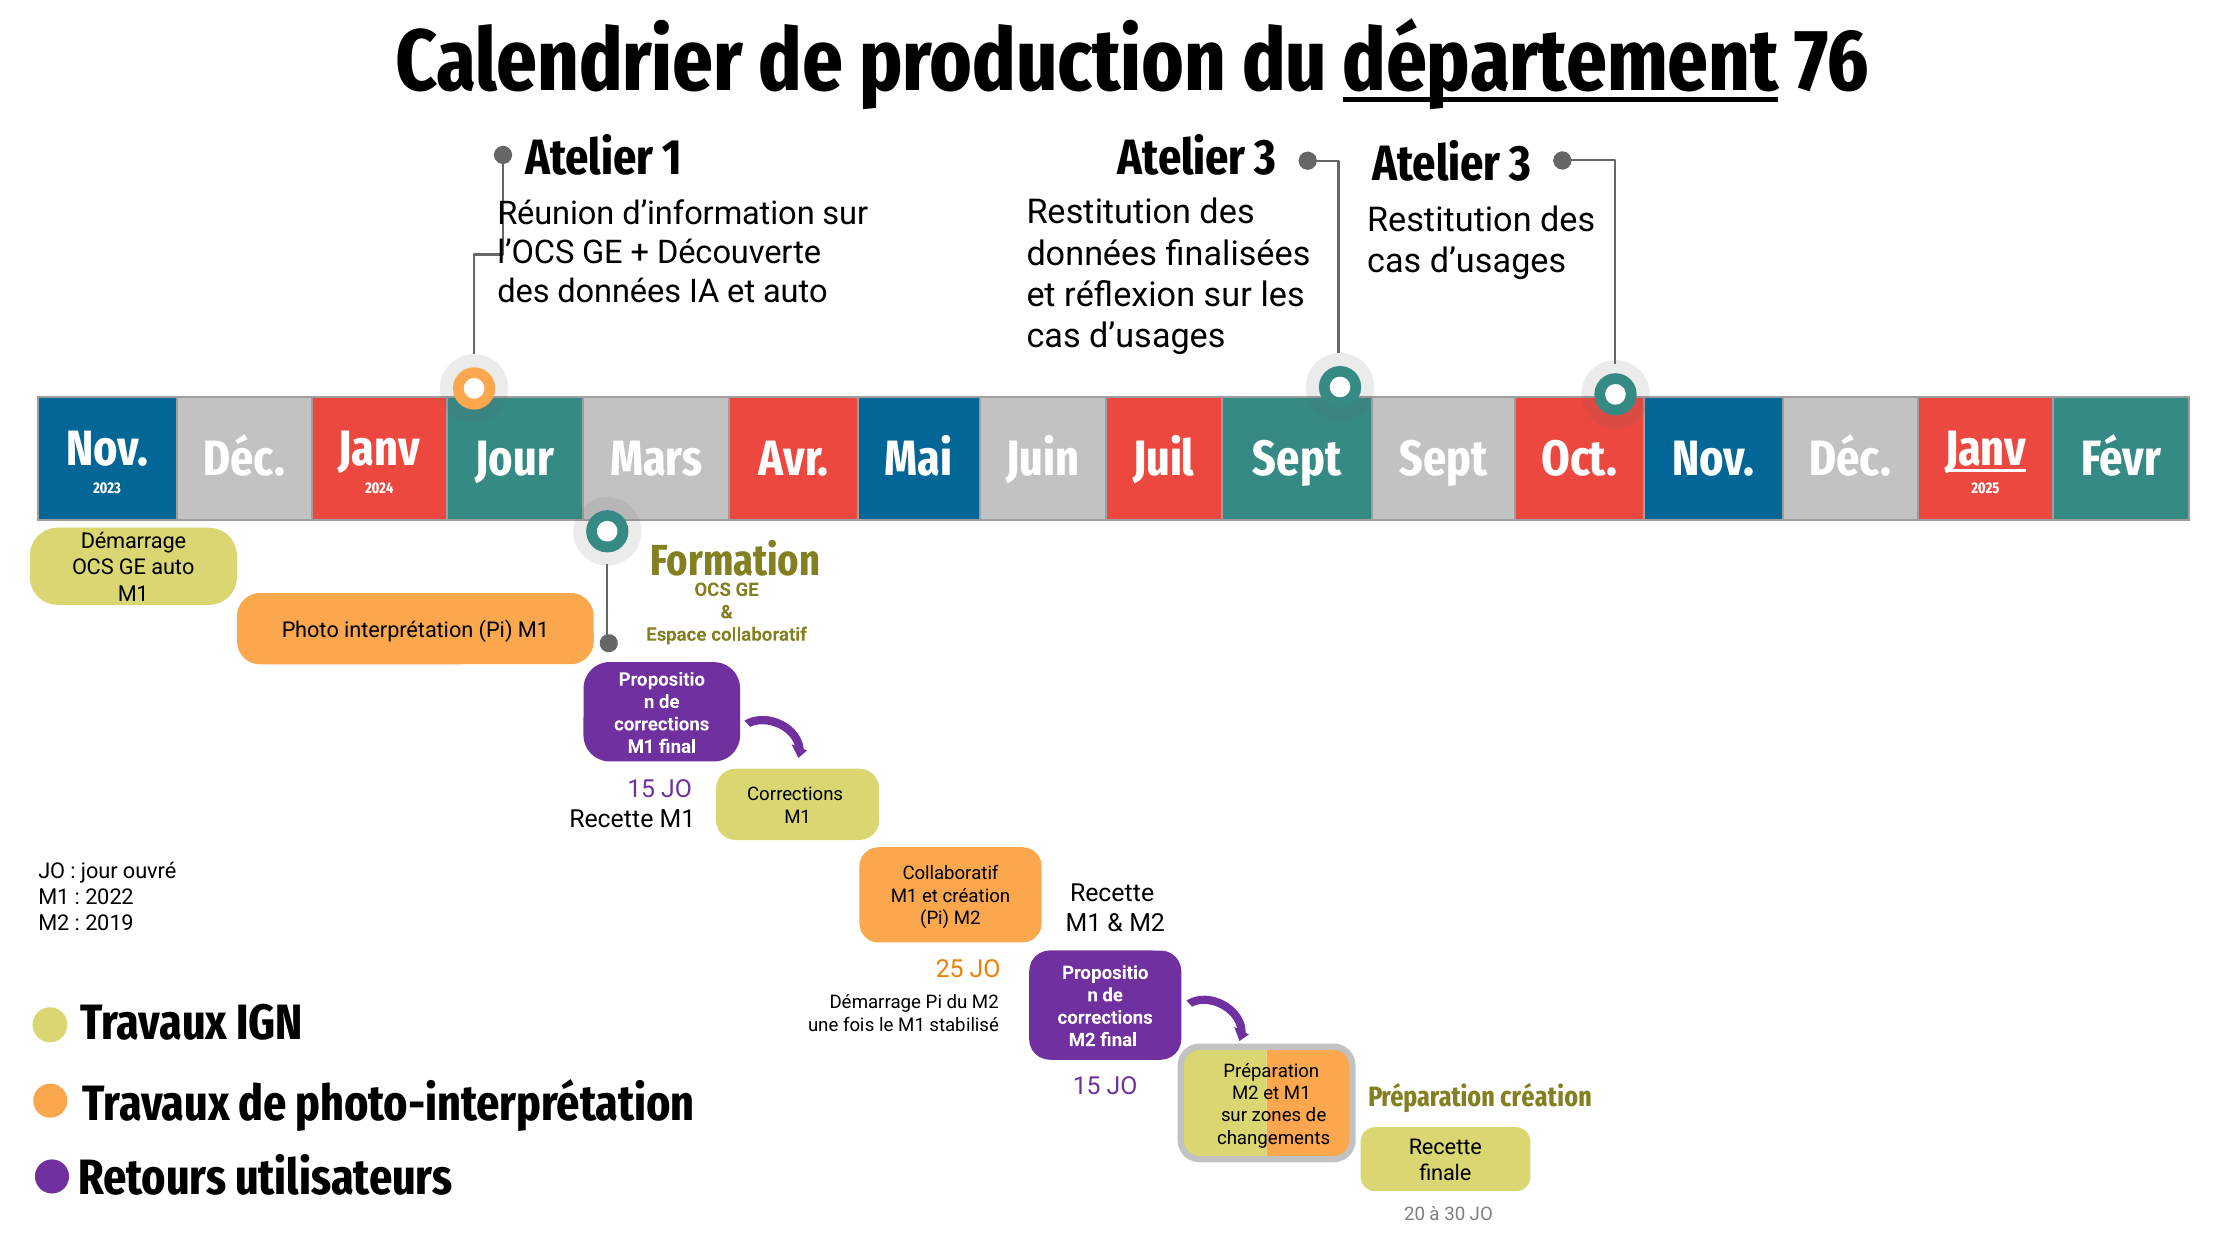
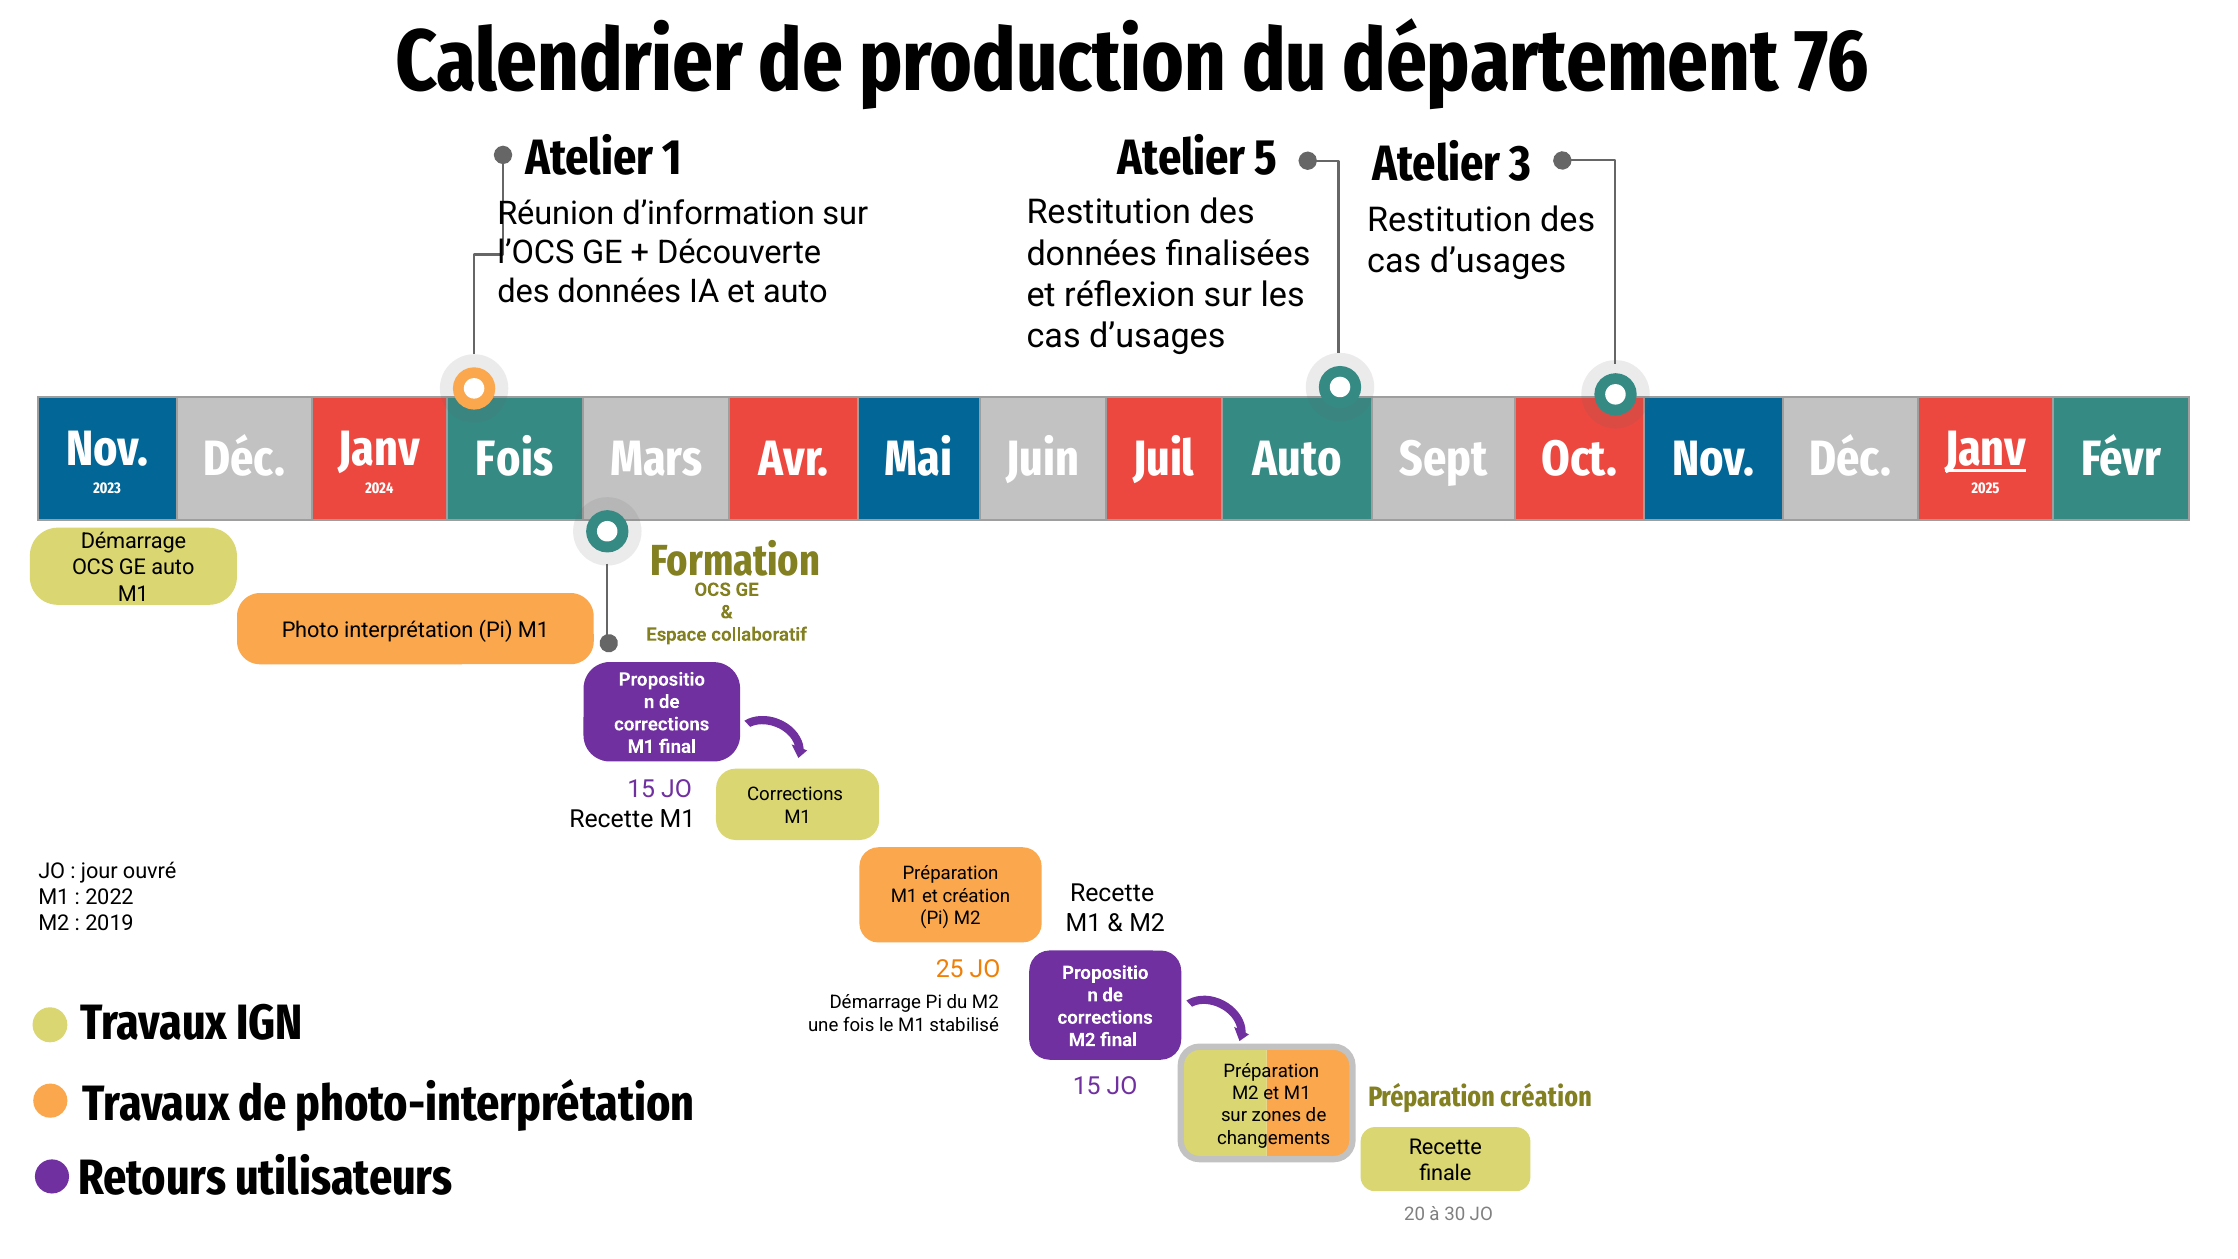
département underline: present -> none (1561, 62)
3: 3 -> 5 (1266, 158)
Jour: Jour -> Fois (515, 459)
Juil Sept: Sept -> Auto (1297, 459)
Collaboratif: Collaboratif -> Préparation (950, 874)
